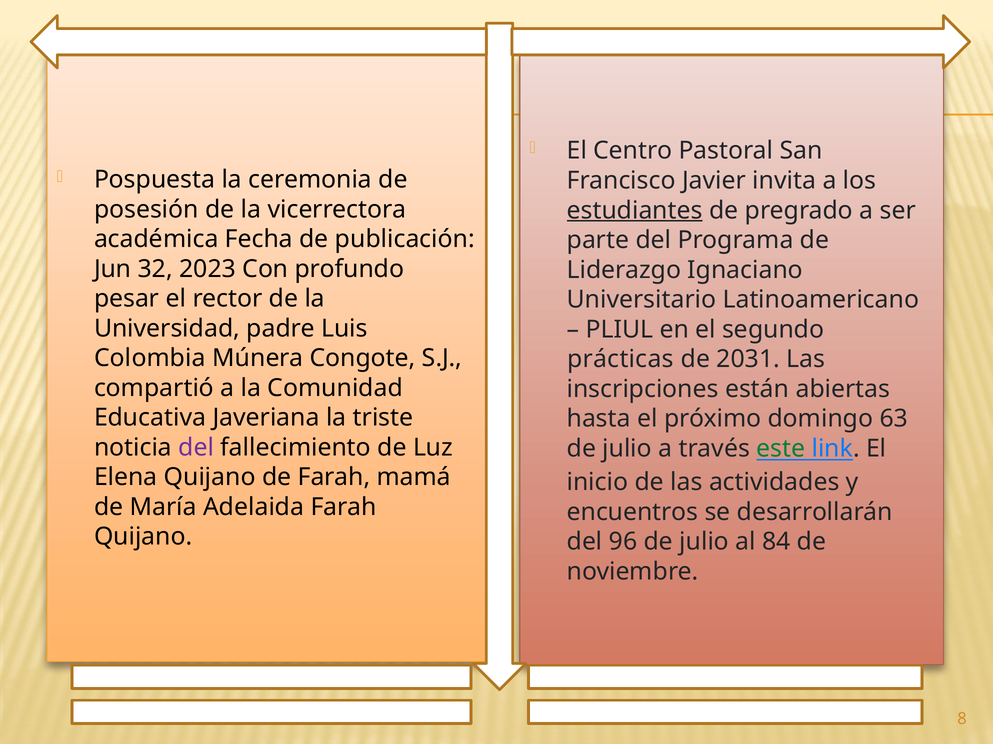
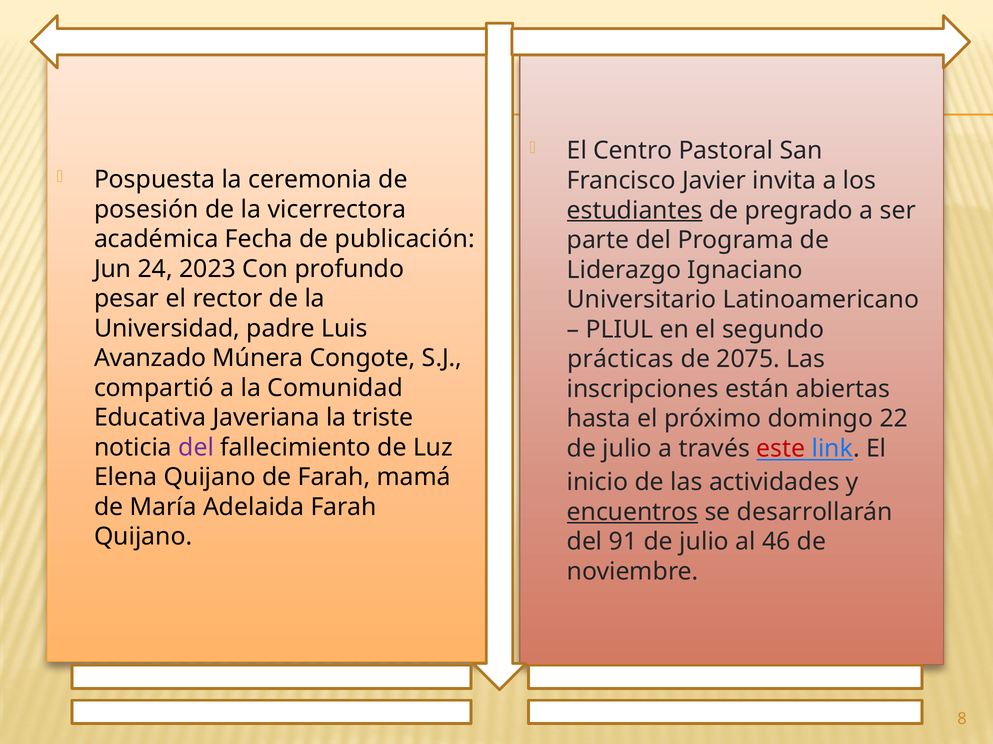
32: 32 -> 24 (155, 269)
Colombia: Colombia -> Avanzado (150, 359)
2031: 2031 -> 2075 (748, 359)
63: 63 -> 22 (894, 419)
este colour: green -> red (781, 449)
encuentros underline: none -> present (633, 512)
96: 96 -> 91 (623, 542)
84: 84 -> 46 (776, 542)
